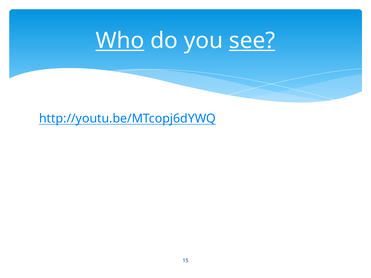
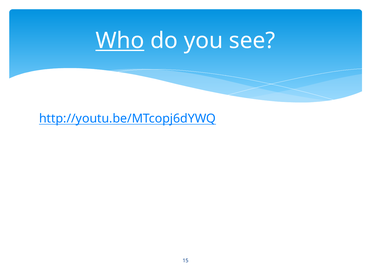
see underline: present -> none (252, 41)
